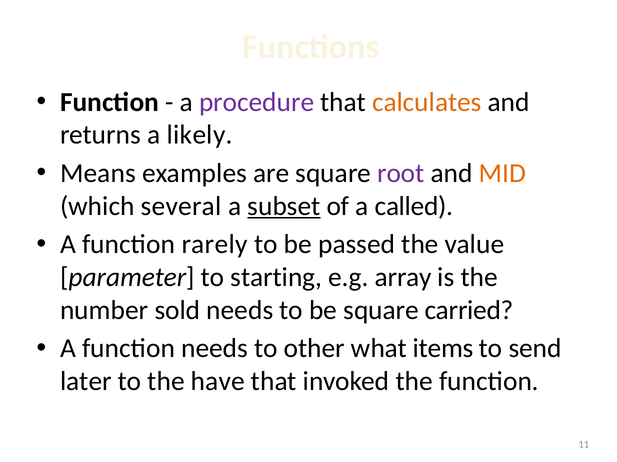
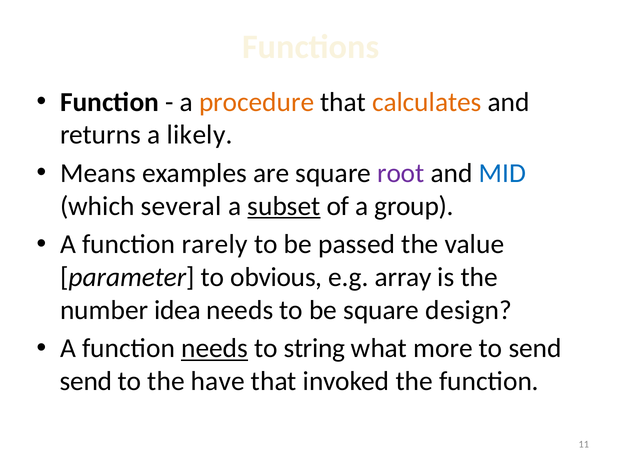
procedure colour: purple -> orange (257, 102)
MID colour: orange -> blue (502, 173)
called: called -> group (414, 206)
starting: starting -> obvious (276, 278)
sold: sold -> idea (178, 311)
carried: carried -> design (469, 311)
needs underline: none -> present (215, 349)
other: other -> string (314, 349)
items: items -> more (443, 349)
later: later -> send (86, 382)
